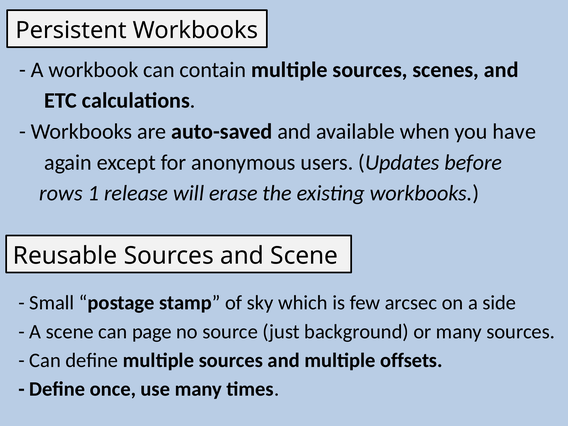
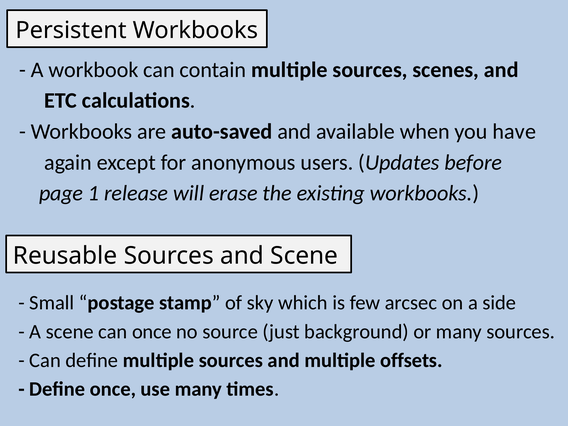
rows: rows -> page (61, 193)
can page: page -> once (152, 332)
